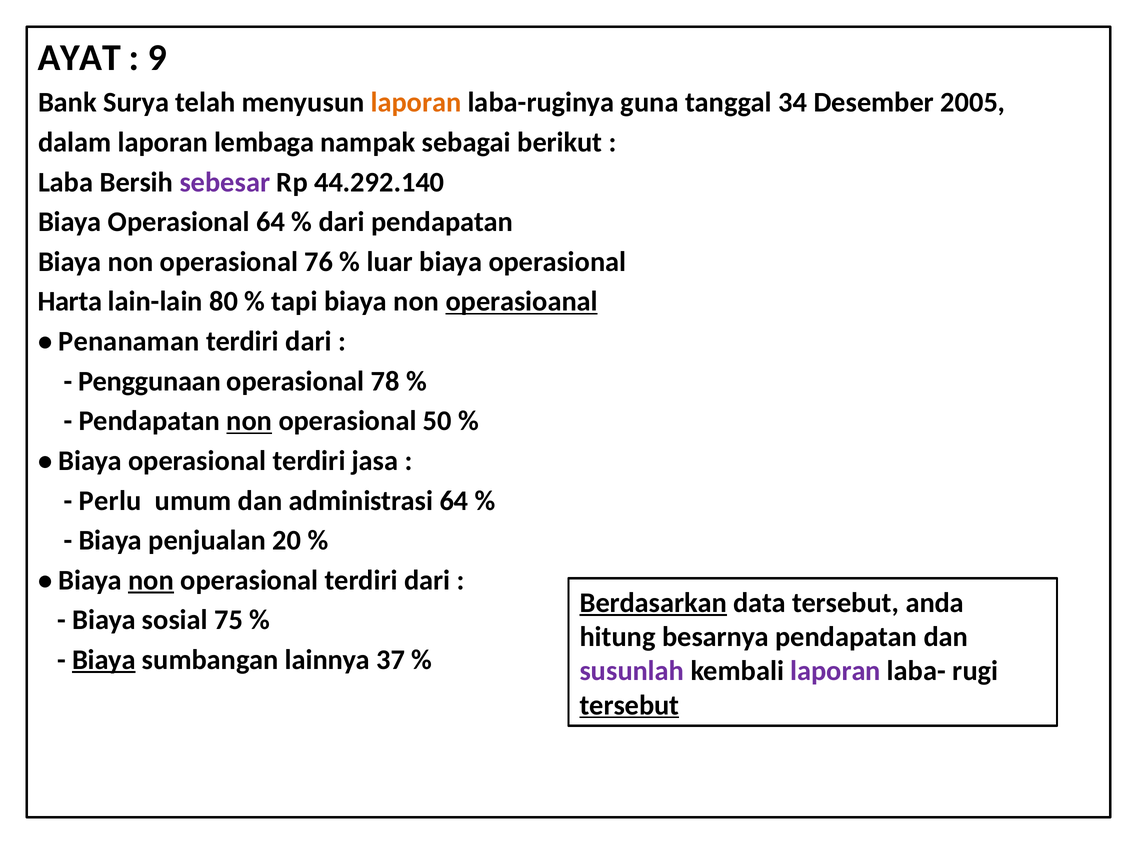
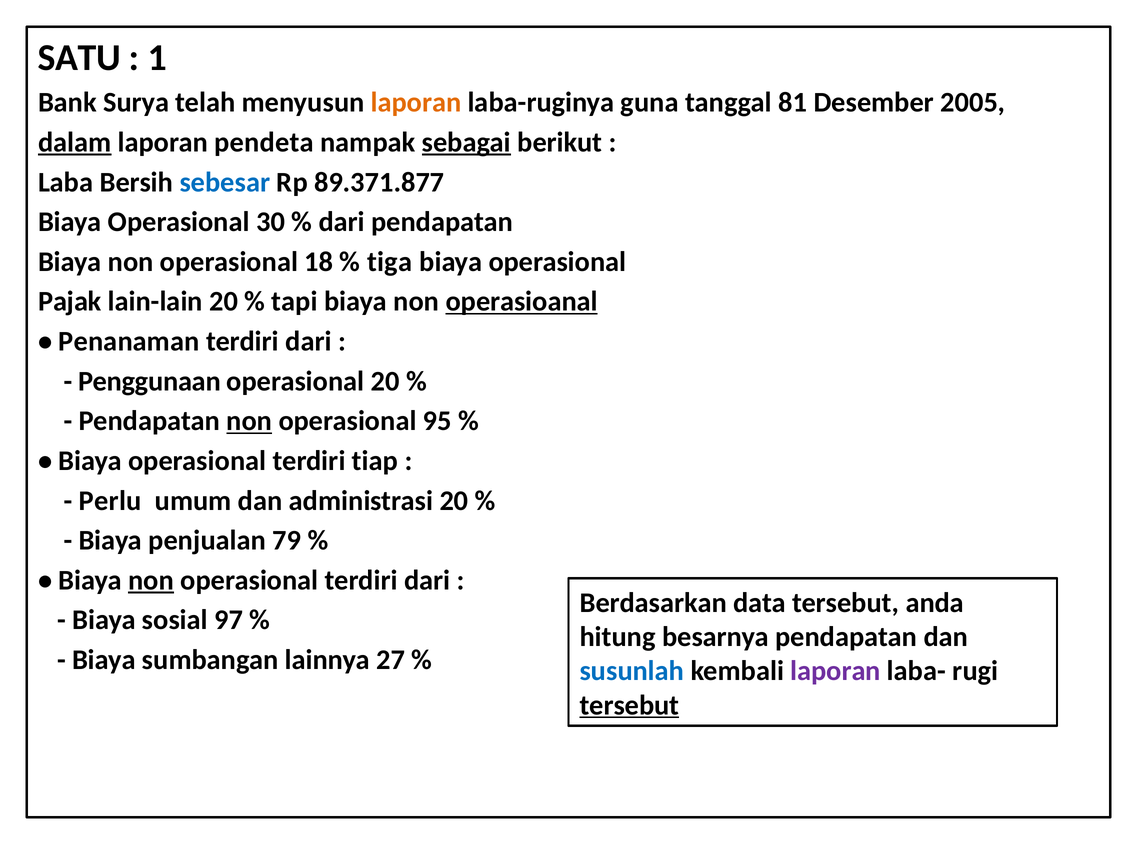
AYAT: AYAT -> SATU (79, 58)
9: 9 -> 1 (157, 58)
34: 34 -> 81 (793, 103)
dalam underline: none -> present (75, 142)
lembaga: lembaga -> pendeta (264, 142)
sebagai underline: none -> present (466, 142)
sebesar colour: purple -> blue (225, 182)
44.292.140: 44.292.140 -> 89.371.877 (379, 182)
Operasional 64: 64 -> 30 (271, 222)
76: 76 -> 18 (319, 262)
luar: luar -> tiga (390, 262)
Harta: Harta -> Pajak (70, 302)
lain-lain 80: 80 -> 20 (224, 302)
operasional 78: 78 -> 20 (385, 381)
50: 50 -> 95 (437, 421)
jasa: jasa -> tiap (375, 461)
administrasi 64: 64 -> 20 (454, 500)
20: 20 -> 79 (287, 540)
Berdasarkan underline: present -> none (653, 603)
75: 75 -> 97 (229, 620)
Biaya underline: present -> none (104, 660)
37: 37 -> 27 (391, 660)
susunlah colour: purple -> blue (632, 671)
